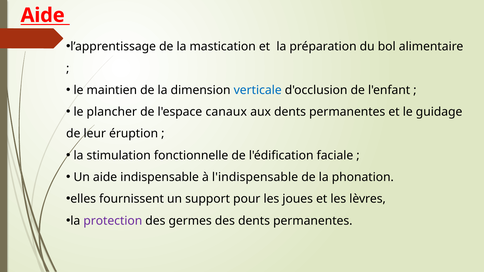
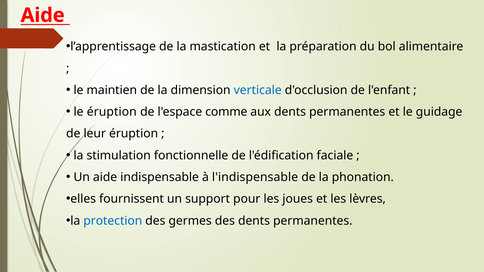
le plancher: plancher -> éruption (112, 112)
canaux: canaux -> comme (226, 112)
protection colour: purple -> blue (113, 221)
